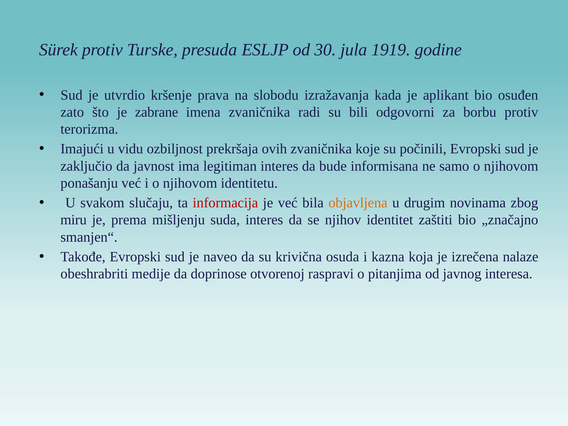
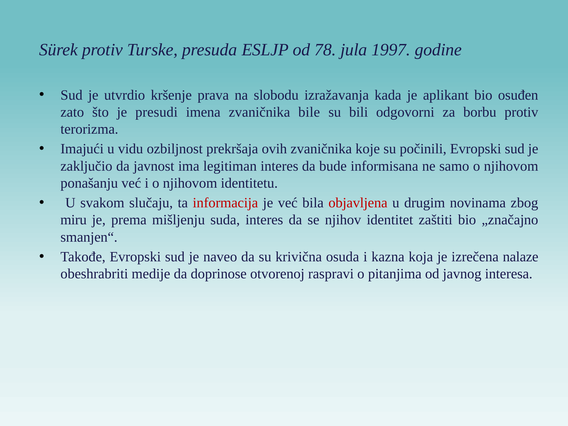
30: 30 -> 78 (325, 50)
1919: 1919 -> 1997 (391, 50)
zabrane: zabrane -> presudi (156, 112)
radi: radi -> bile (309, 112)
objavljena colour: orange -> red (358, 203)
